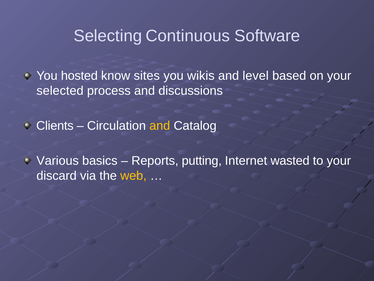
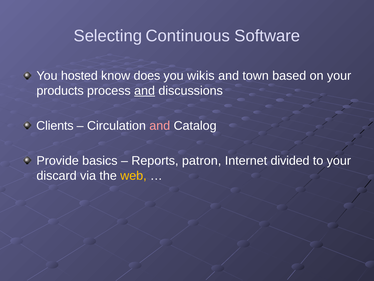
sites: sites -> does (147, 76)
level: level -> town (256, 76)
selected: selected -> products (60, 91)
and underline: none -> present (145, 91)
and colour: yellow -> pink (160, 126)
Various: Various -> Provide (58, 160)
putting: putting -> patron (202, 160)
wasted: wasted -> divided (290, 160)
